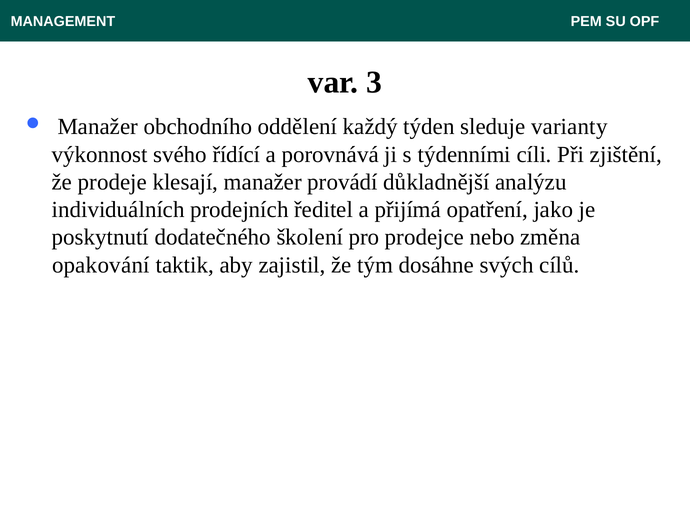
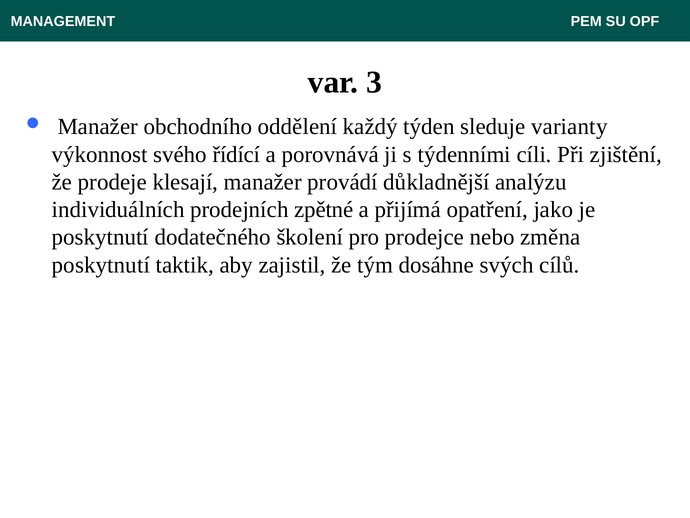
ředitel: ředitel -> zpětné (324, 209)
opakování: opakování -> poskytnutí (101, 265)
